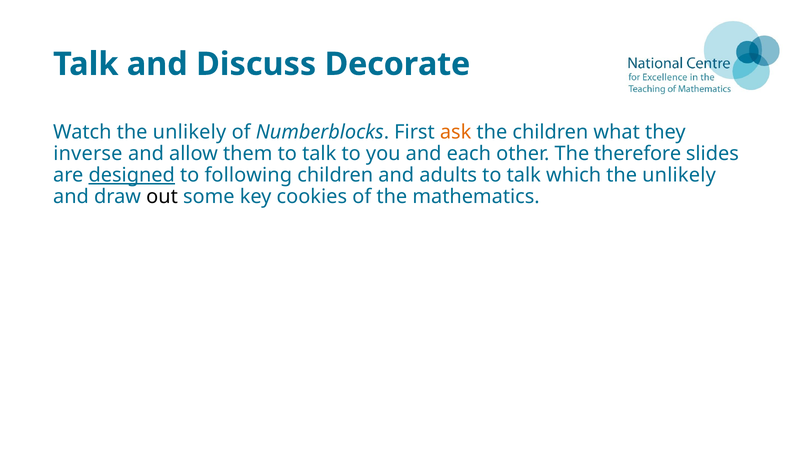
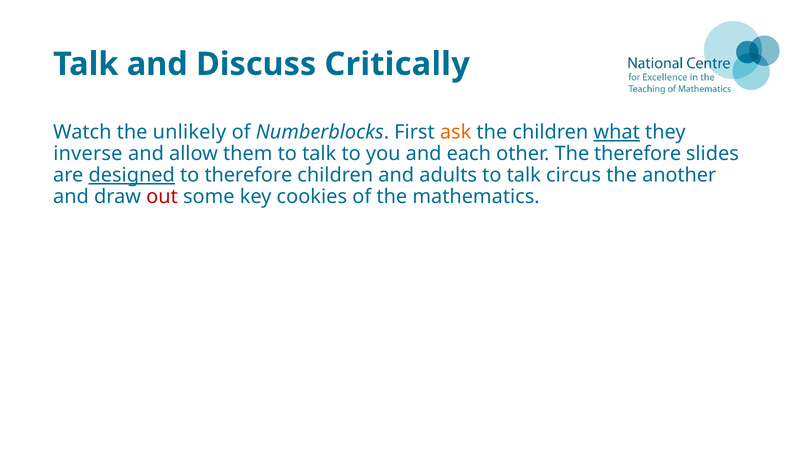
Decorate: Decorate -> Critically (397, 64)
what underline: none -> present (617, 132)
to following: following -> therefore (248, 175)
which: which -> circus (574, 175)
unlikely: unlikely -> another (679, 175)
out colour: black -> red (162, 197)
